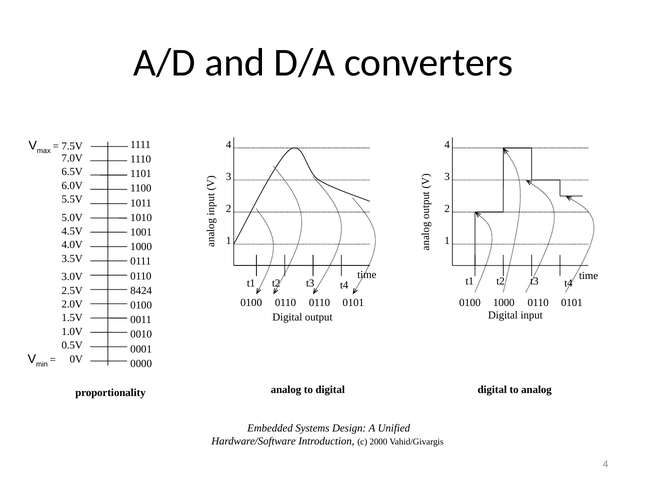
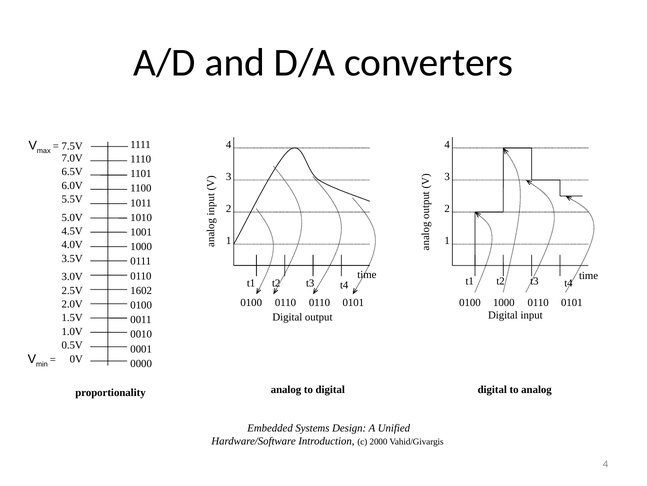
8424: 8424 -> 1602 (141, 290)
